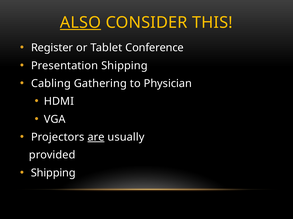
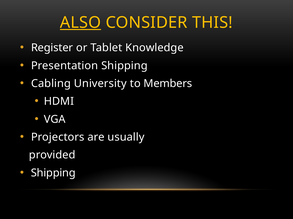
Conference: Conference -> Knowledge (154, 48)
Gathering: Gathering -> University (100, 84)
Physician: Physician -> Members (168, 84)
are underline: present -> none (96, 138)
